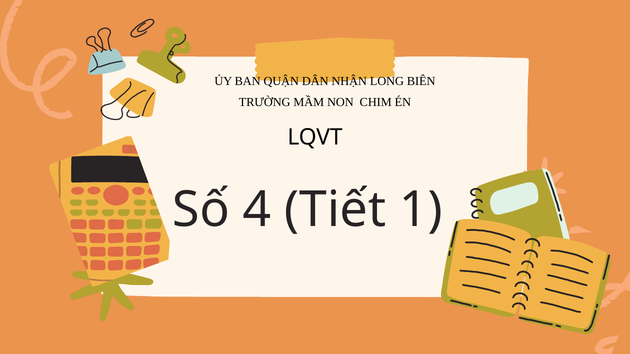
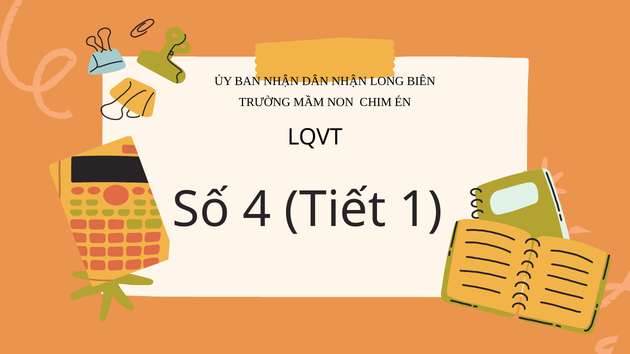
BAN QUẬN: QUẬN -> NHẬN (281, 81)
